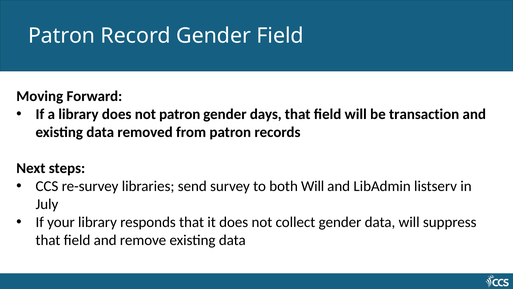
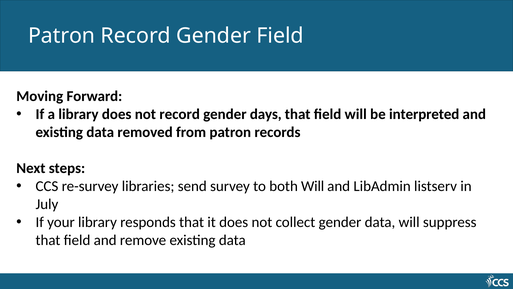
not patron: patron -> record (180, 114)
transaction: transaction -> interpreted (424, 114)
